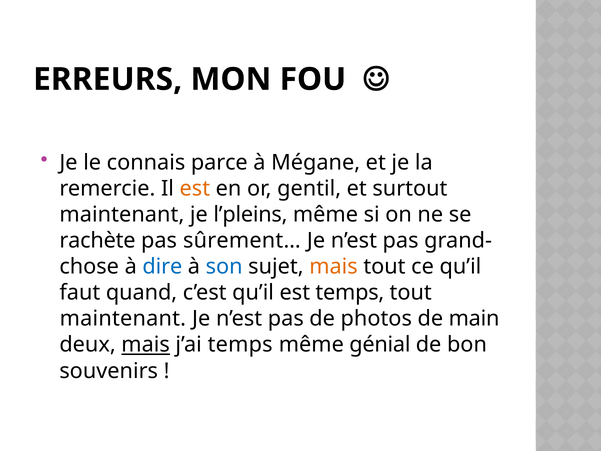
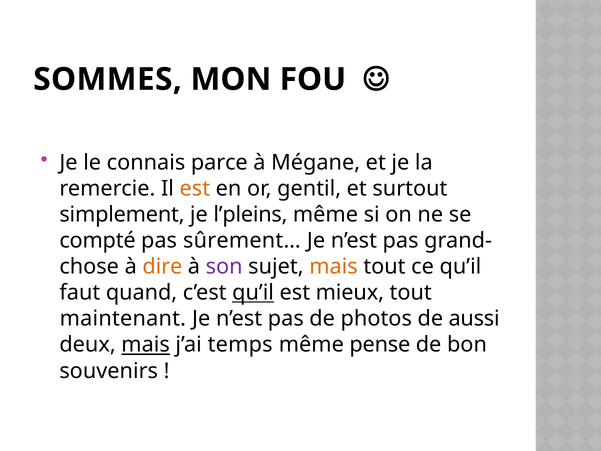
ERREURS: ERREURS -> SOMMES (108, 79)
maintenant: maintenant -> simplement (122, 214)
rachète: rachète -> compté (98, 241)
dire colour: blue -> orange (162, 267)
son colour: blue -> purple (224, 267)
qu’il underline: none -> present (253, 293)
est temps: temps -> mieux (350, 293)
main: main -> aussi (474, 319)
génial: génial -> pense (380, 345)
